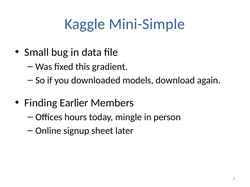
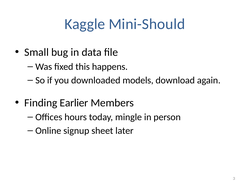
Mini-Simple: Mini-Simple -> Mini-Should (147, 24)
gradient: gradient -> happens (110, 67)
